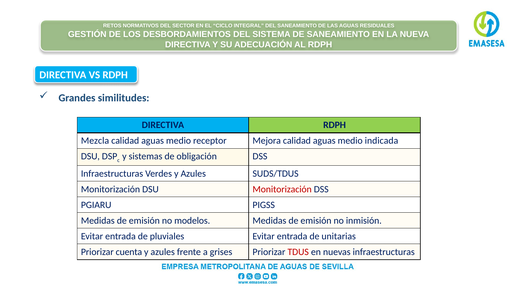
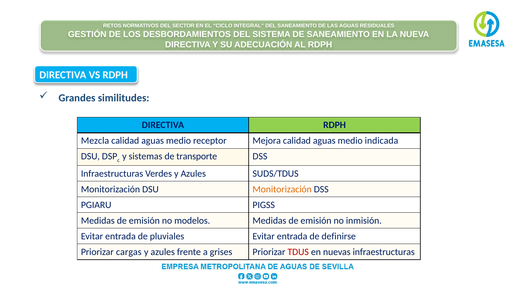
obligación: obligación -> transporte (197, 156)
Monitorización colour: red -> orange (282, 189)
unitarias: unitarias -> definirse (339, 236)
cuenta: cuenta -> cargas (129, 252)
